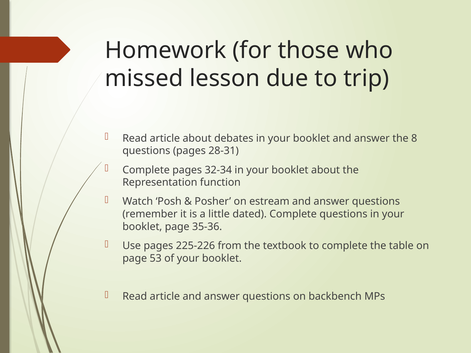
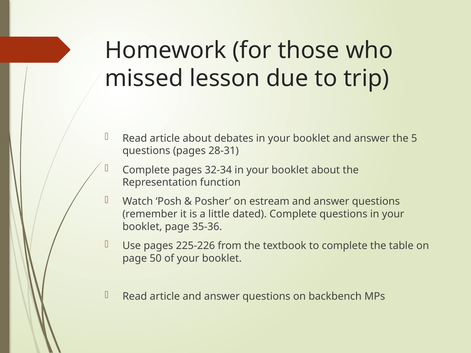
8: 8 -> 5 (414, 138)
53: 53 -> 50 (156, 258)
